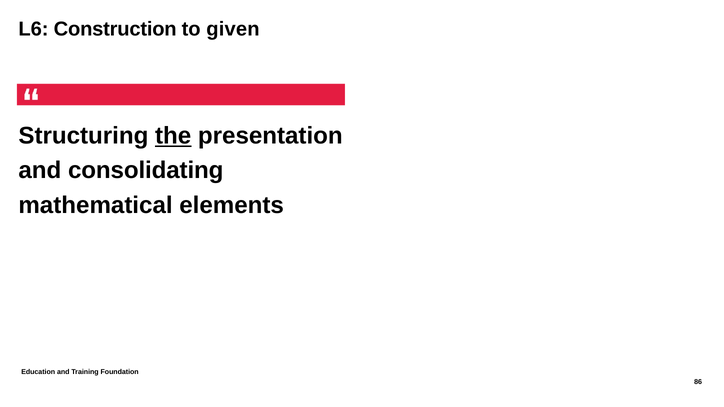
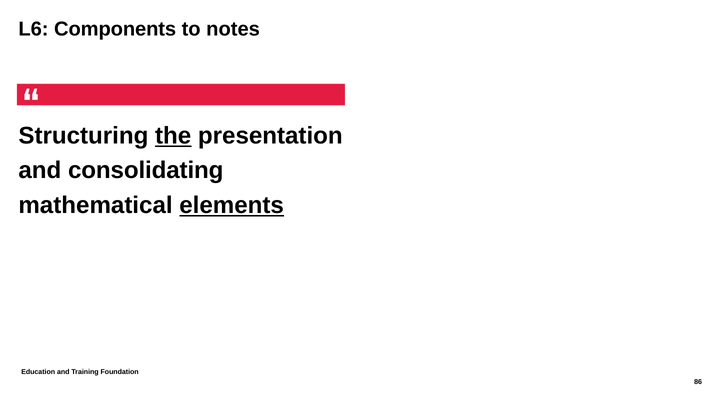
Construction: Construction -> Components (115, 29)
given: given -> notes (233, 29)
elements underline: none -> present (232, 205)
